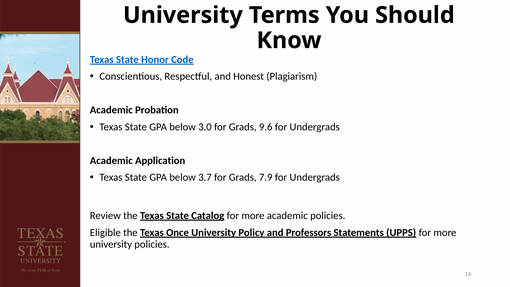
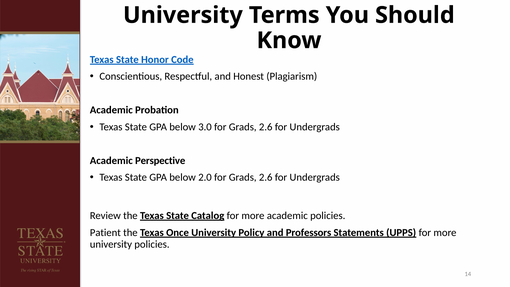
3.0 for Grads 9.6: 9.6 -> 2.6 (266, 127)
Application: Application -> Perspective (160, 160)
3.7: 3.7 -> 2.0 (205, 177)
7.9: 7.9 -> 2.6 (266, 177)
Eligible: Eligible -> Patient (105, 233)
